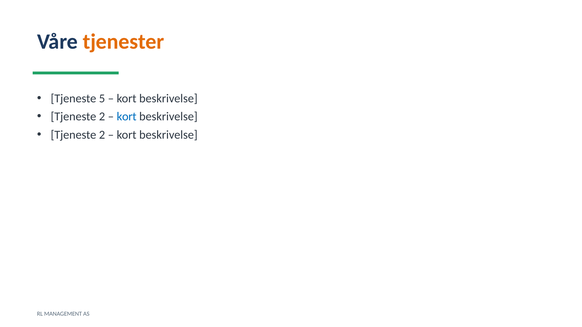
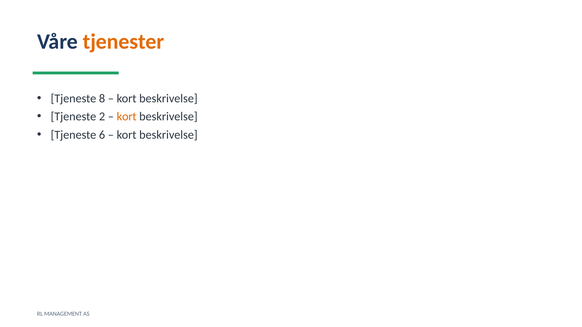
5: 5 -> 8 (102, 99)
kort colour: blue -> orange (127, 117)
2: 2 -> 6 (102, 135)
